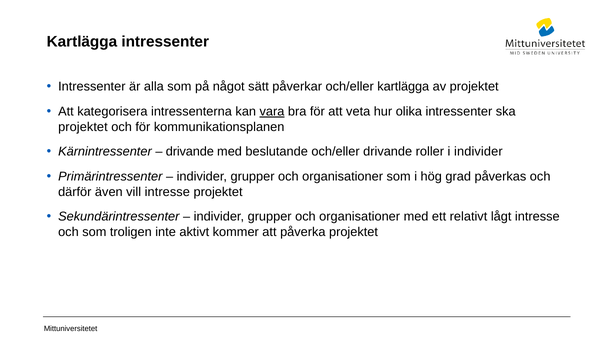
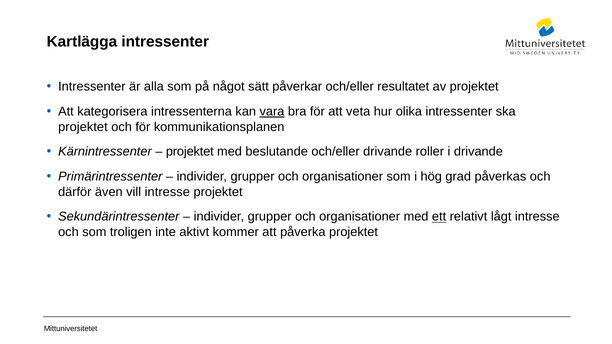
och/eller kartlägga: kartlägga -> resultatet (403, 87)
drivande: drivande -> projektet (190, 152)
i individer: individer -> drivande (478, 152)
ett underline: none -> present (439, 217)
